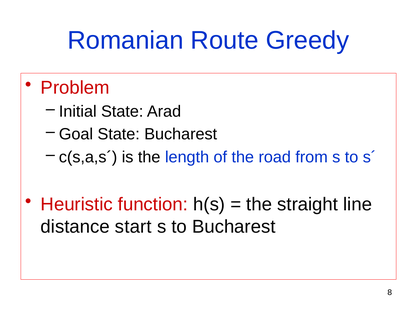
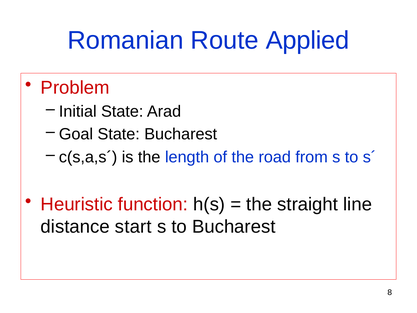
Greedy: Greedy -> Applied (308, 40)
